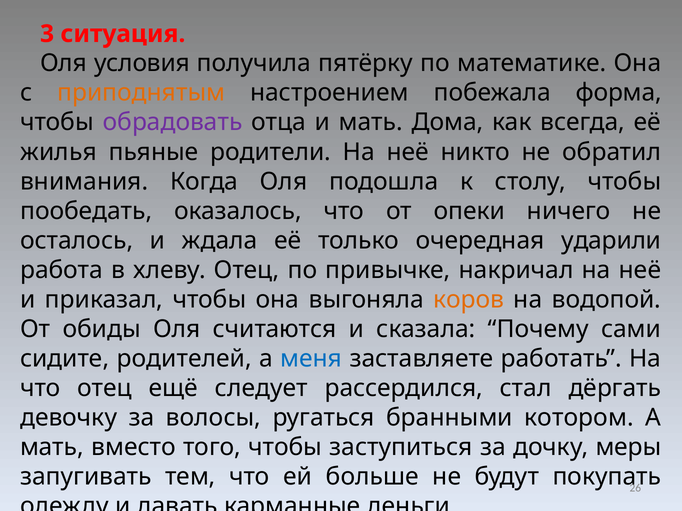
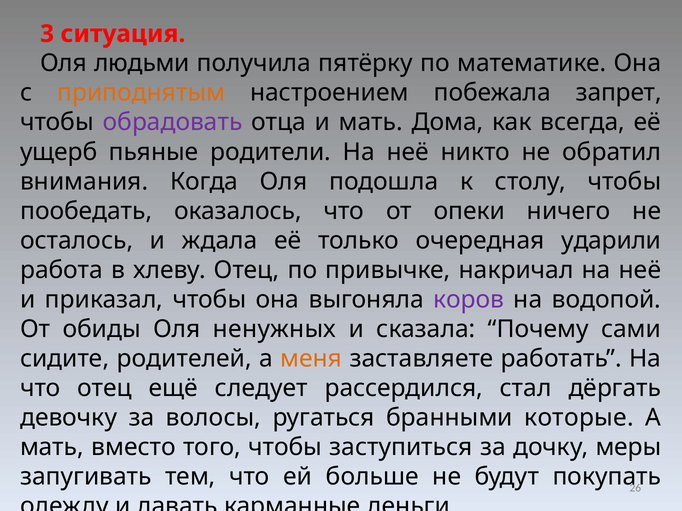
условия: условия -> людьми (142, 63)
форма: форма -> запрет (619, 93)
жилья: жилья -> ущерб (59, 152)
коров colour: orange -> purple (469, 300)
считаются: считаются -> ненужных (275, 329)
меня colour: blue -> orange (311, 359)
котором: котором -> которые (579, 418)
